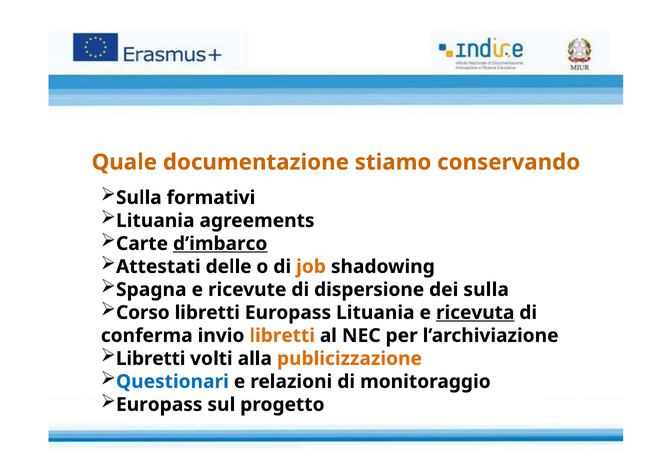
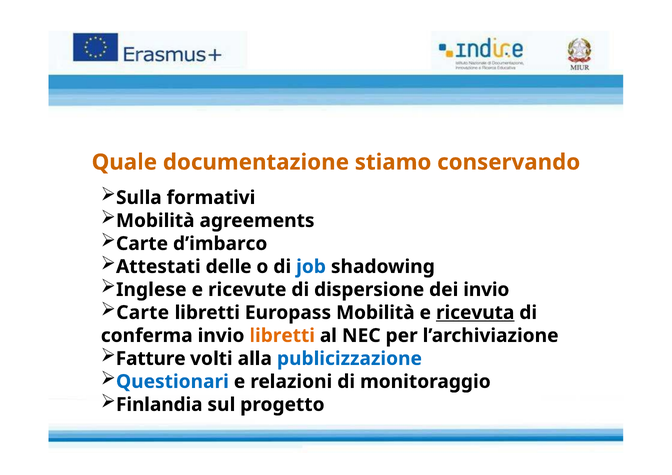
Lituania: Lituania -> Mobilità (155, 221)
d’imbarco underline: present -> none (220, 244)
job colour: orange -> blue (311, 267)
Spagna: Spagna -> Inglese (151, 290)
dei sulla: sulla -> invio (486, 290)
Corso: Corso -> Carte (143, 313)
Europass Lituania: Lituania -> Mobilità (375, 313)
Libretti: Libretti -> Fatture (151, 358)
publicizzazione colour: orange -> blue (349, 358)
Europass: Europass -> Finlandia (159, 404)
